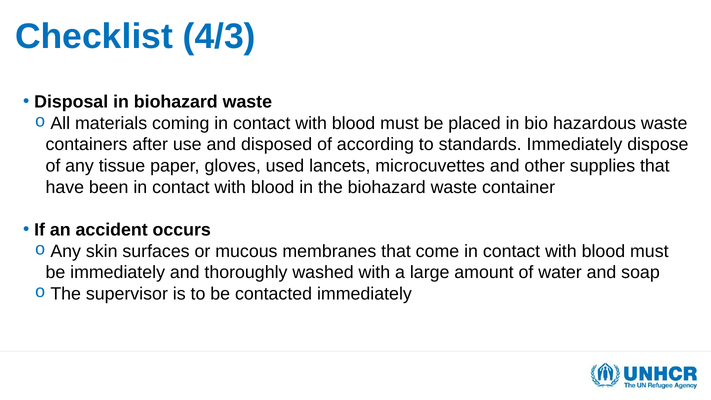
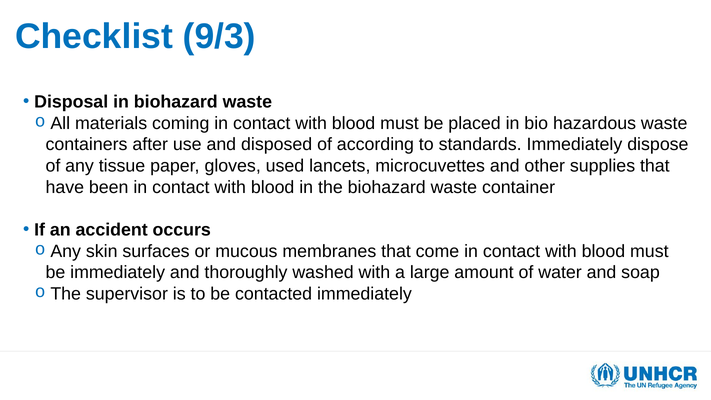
4/3: 4/3 -> 9/3 (219, 37)
